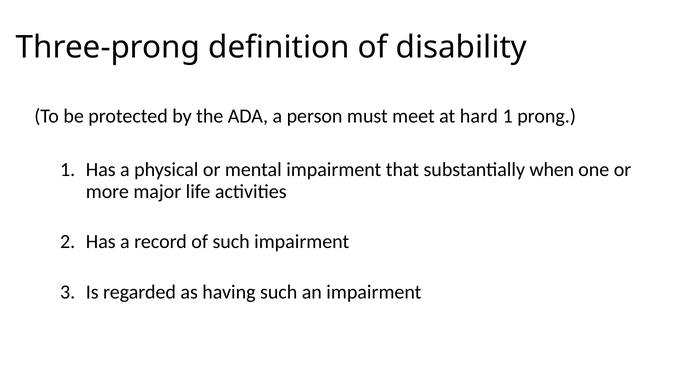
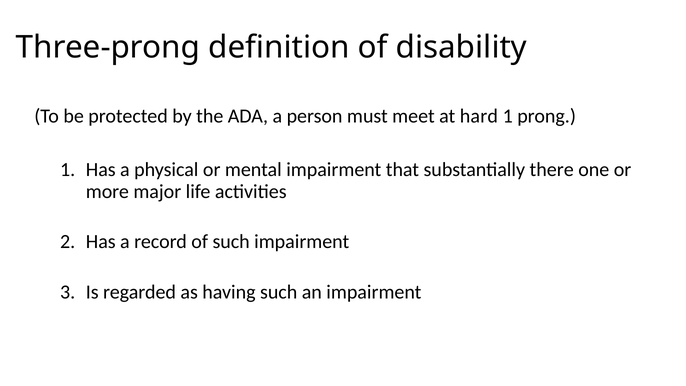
when: when -> there (552, 170)
